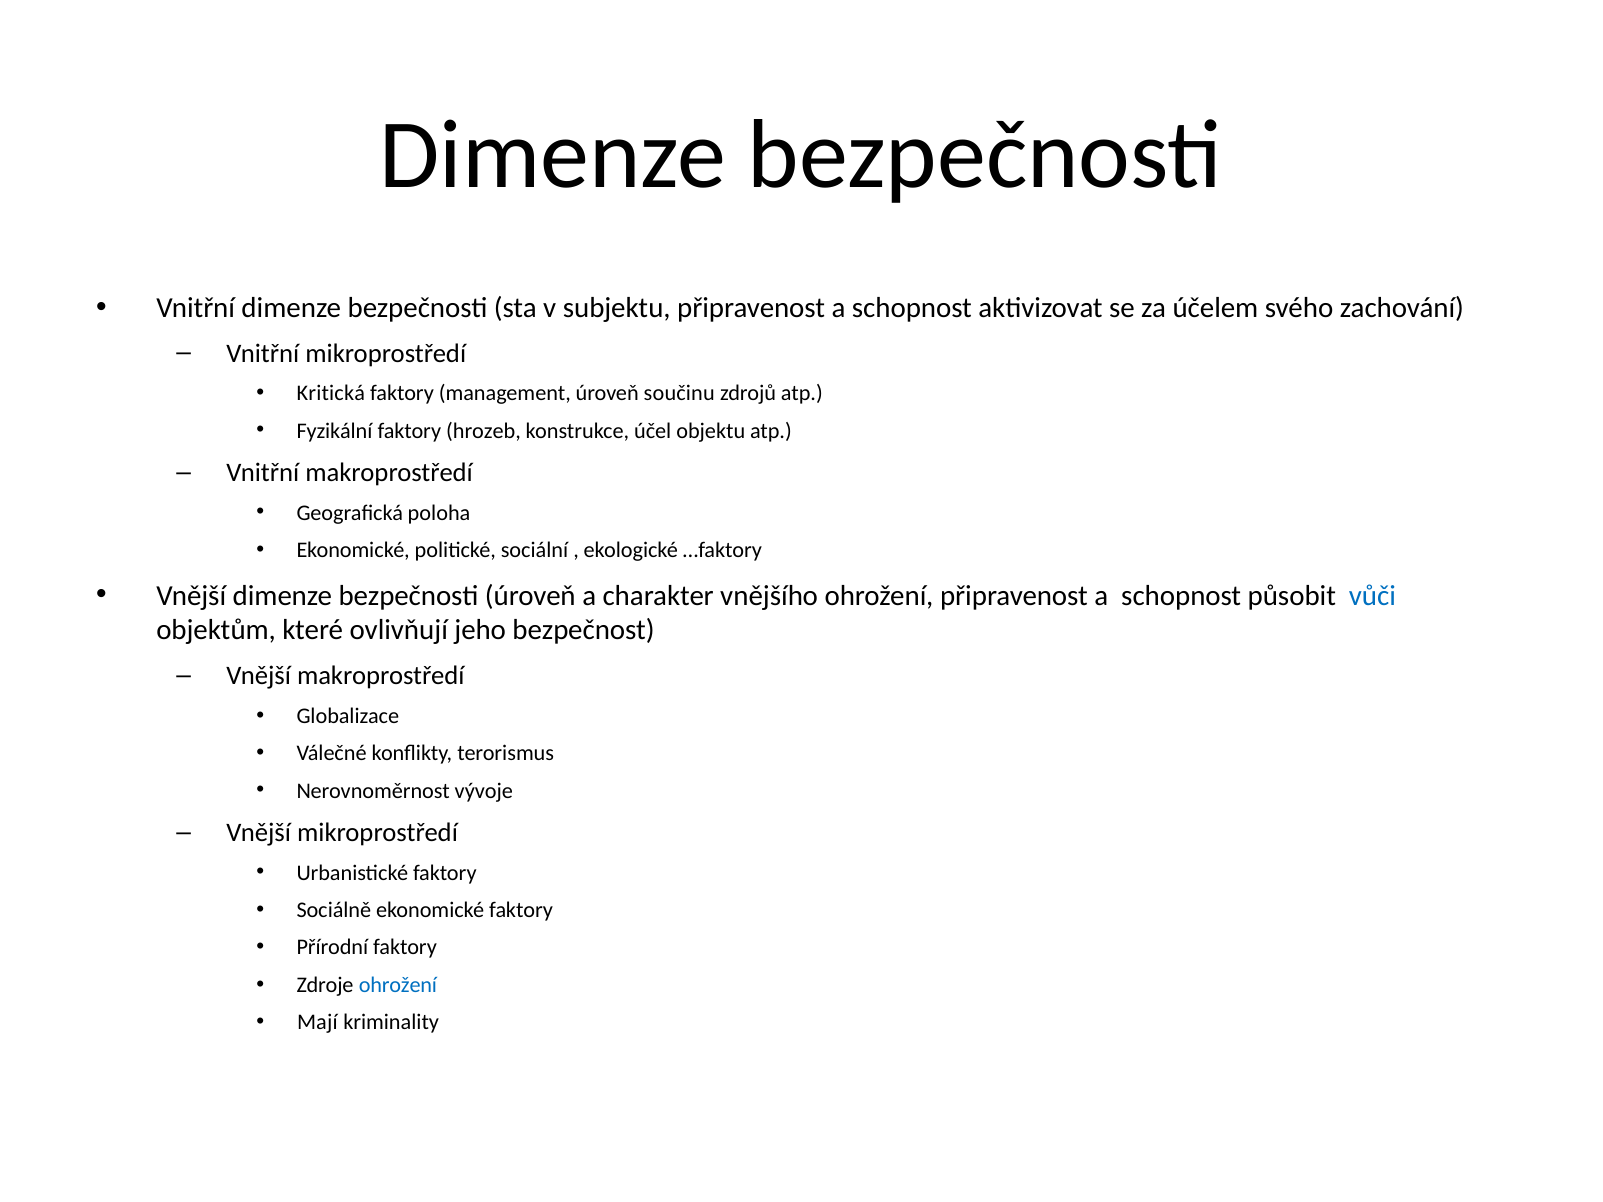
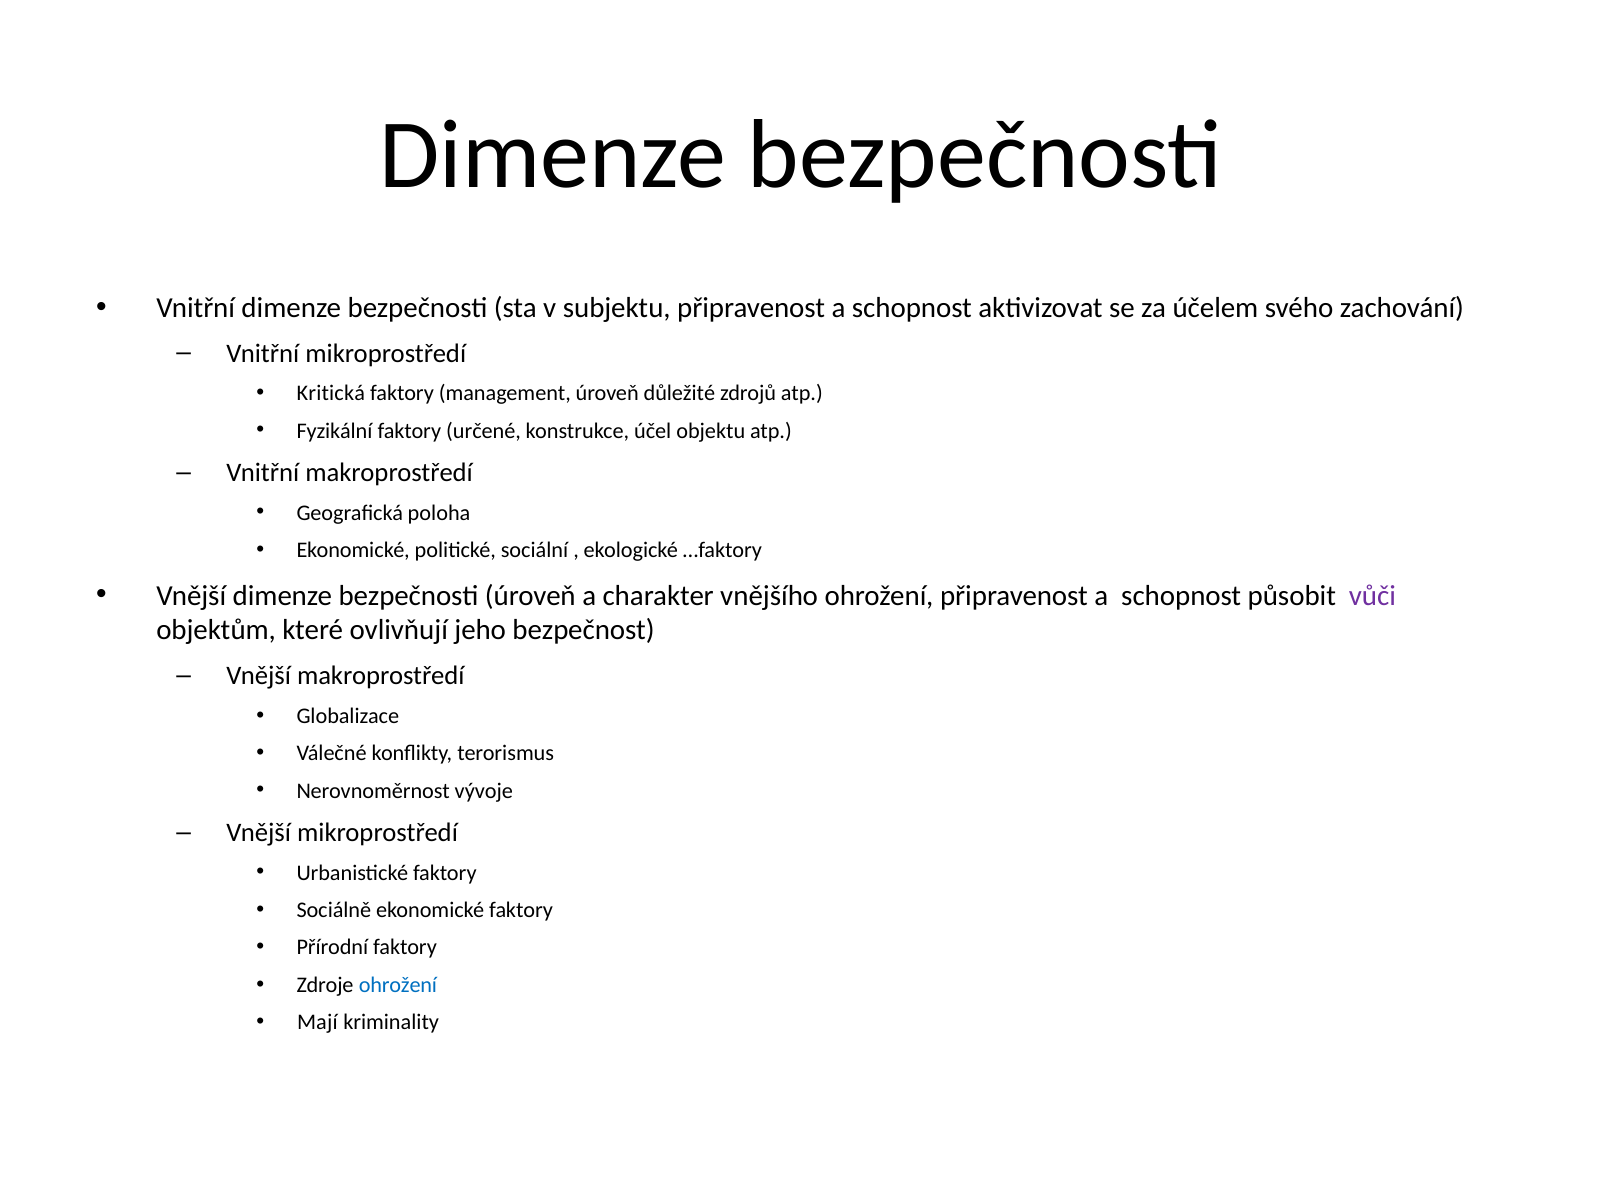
součinu: součinu -> důležité (679, 393)
hrozeb: hrozeb -> určené (484, 431)
vůči colour: blue -> purple (1372, 596)
